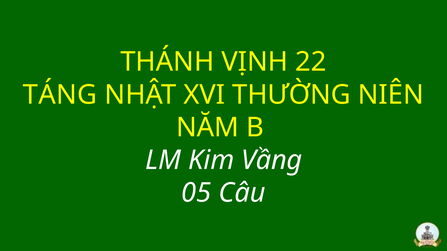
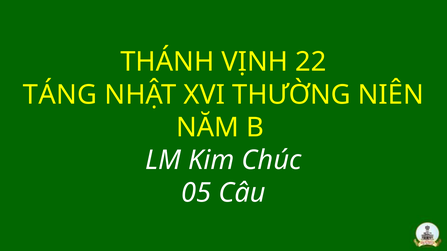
Vầng: Vầng -> Chúc (272, 160)
